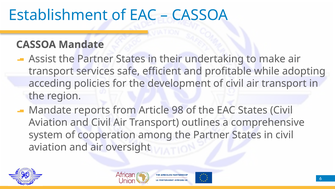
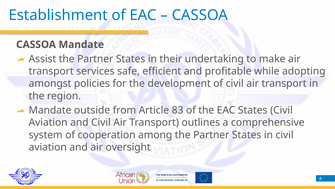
acceding: acceding -> amongst (50, 83)
reports: reports -> outside (92, 110)
98: 98 -> 83 (178, 110)
